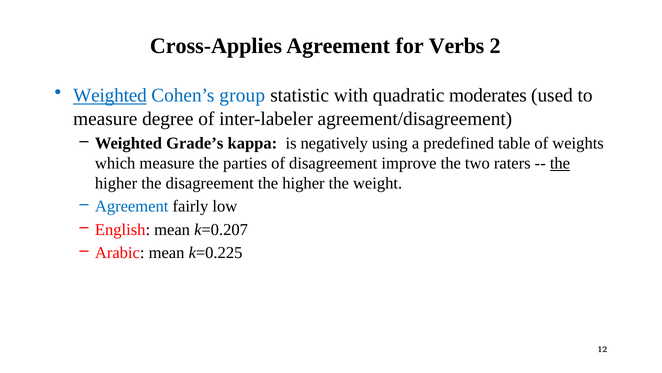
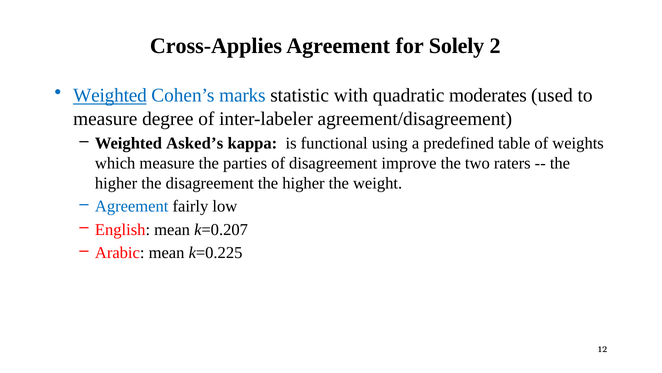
Verbs: Verbs -> Solely (457, 46)
group: group -> marks (242, 95)
Grade’s: Grade’s -> Asked’s (195, 143)
negatively: negatively -> functional (334, 143)
the underline: present -> none (560, 163)
